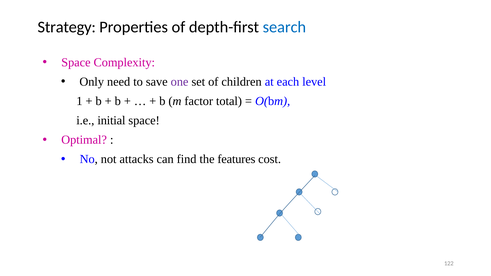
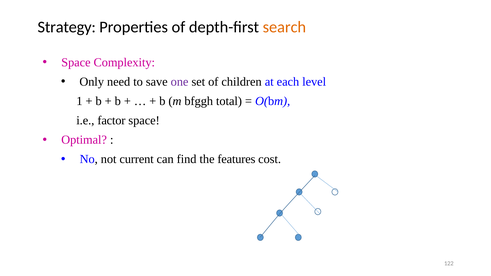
search colour: blue -> orange (284, 27)
factor: factor -> bfggh (199, 101)
initial: initial -> factor (111, 121)
attacks: attacks -> current (137, 159)
